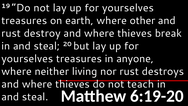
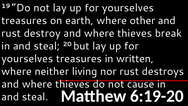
anyone: anyone -> written (135, 59)
teach: teach -> cause (141, 84)
